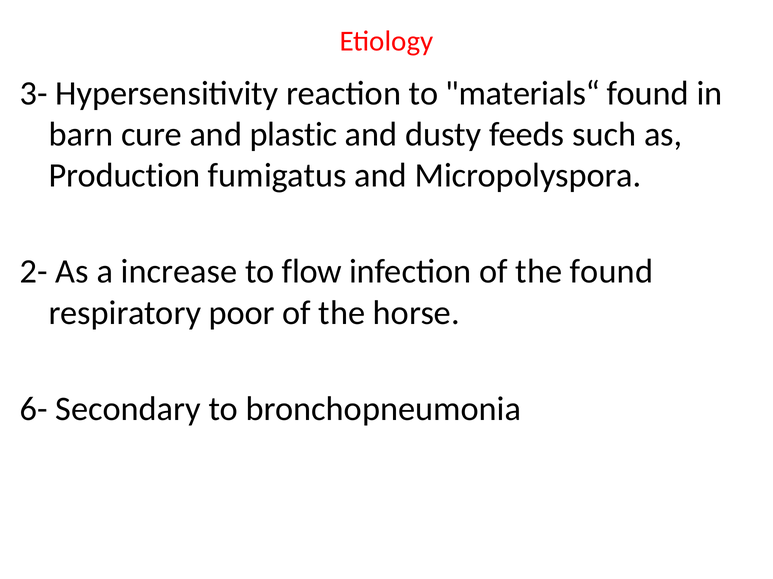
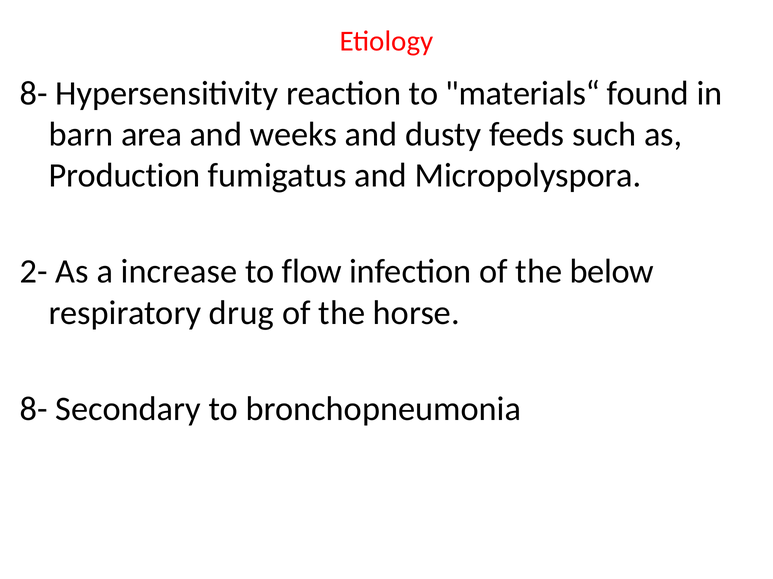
3-: 3- -> 8- (34, 93)
cure: cure -> area (152, 135)
plastic: plastic -> weeks (293, 135)
the found: found -> below (612, 272)
poor: poor -> drug (241, 313)
6-: 6- -> 8- (34, 409)
